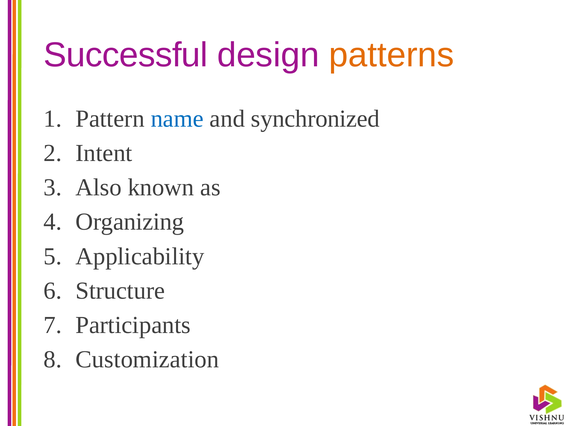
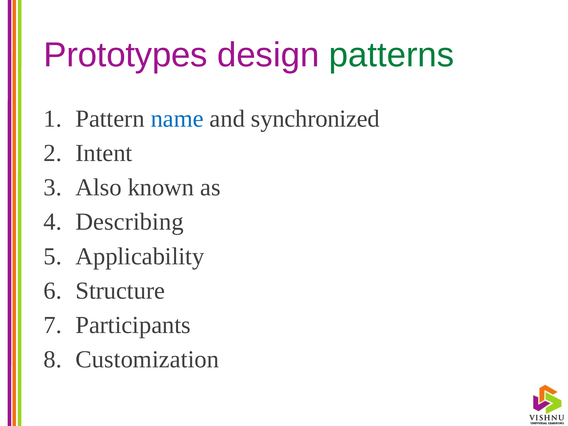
Successful: Successful -> Prototypes (126, 55)
patterns colour: orange -> green (392, 55)
Organizing: Organizing -> Describing (130, 222)
